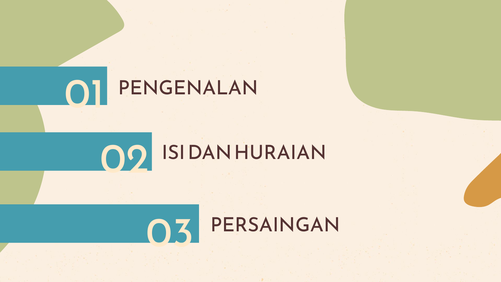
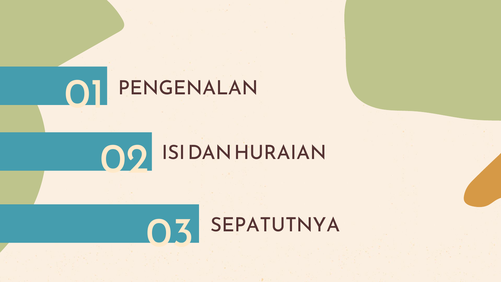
PERSAINGAN: PERSAINGAN -> SEPATUTNYA (275, 225)
